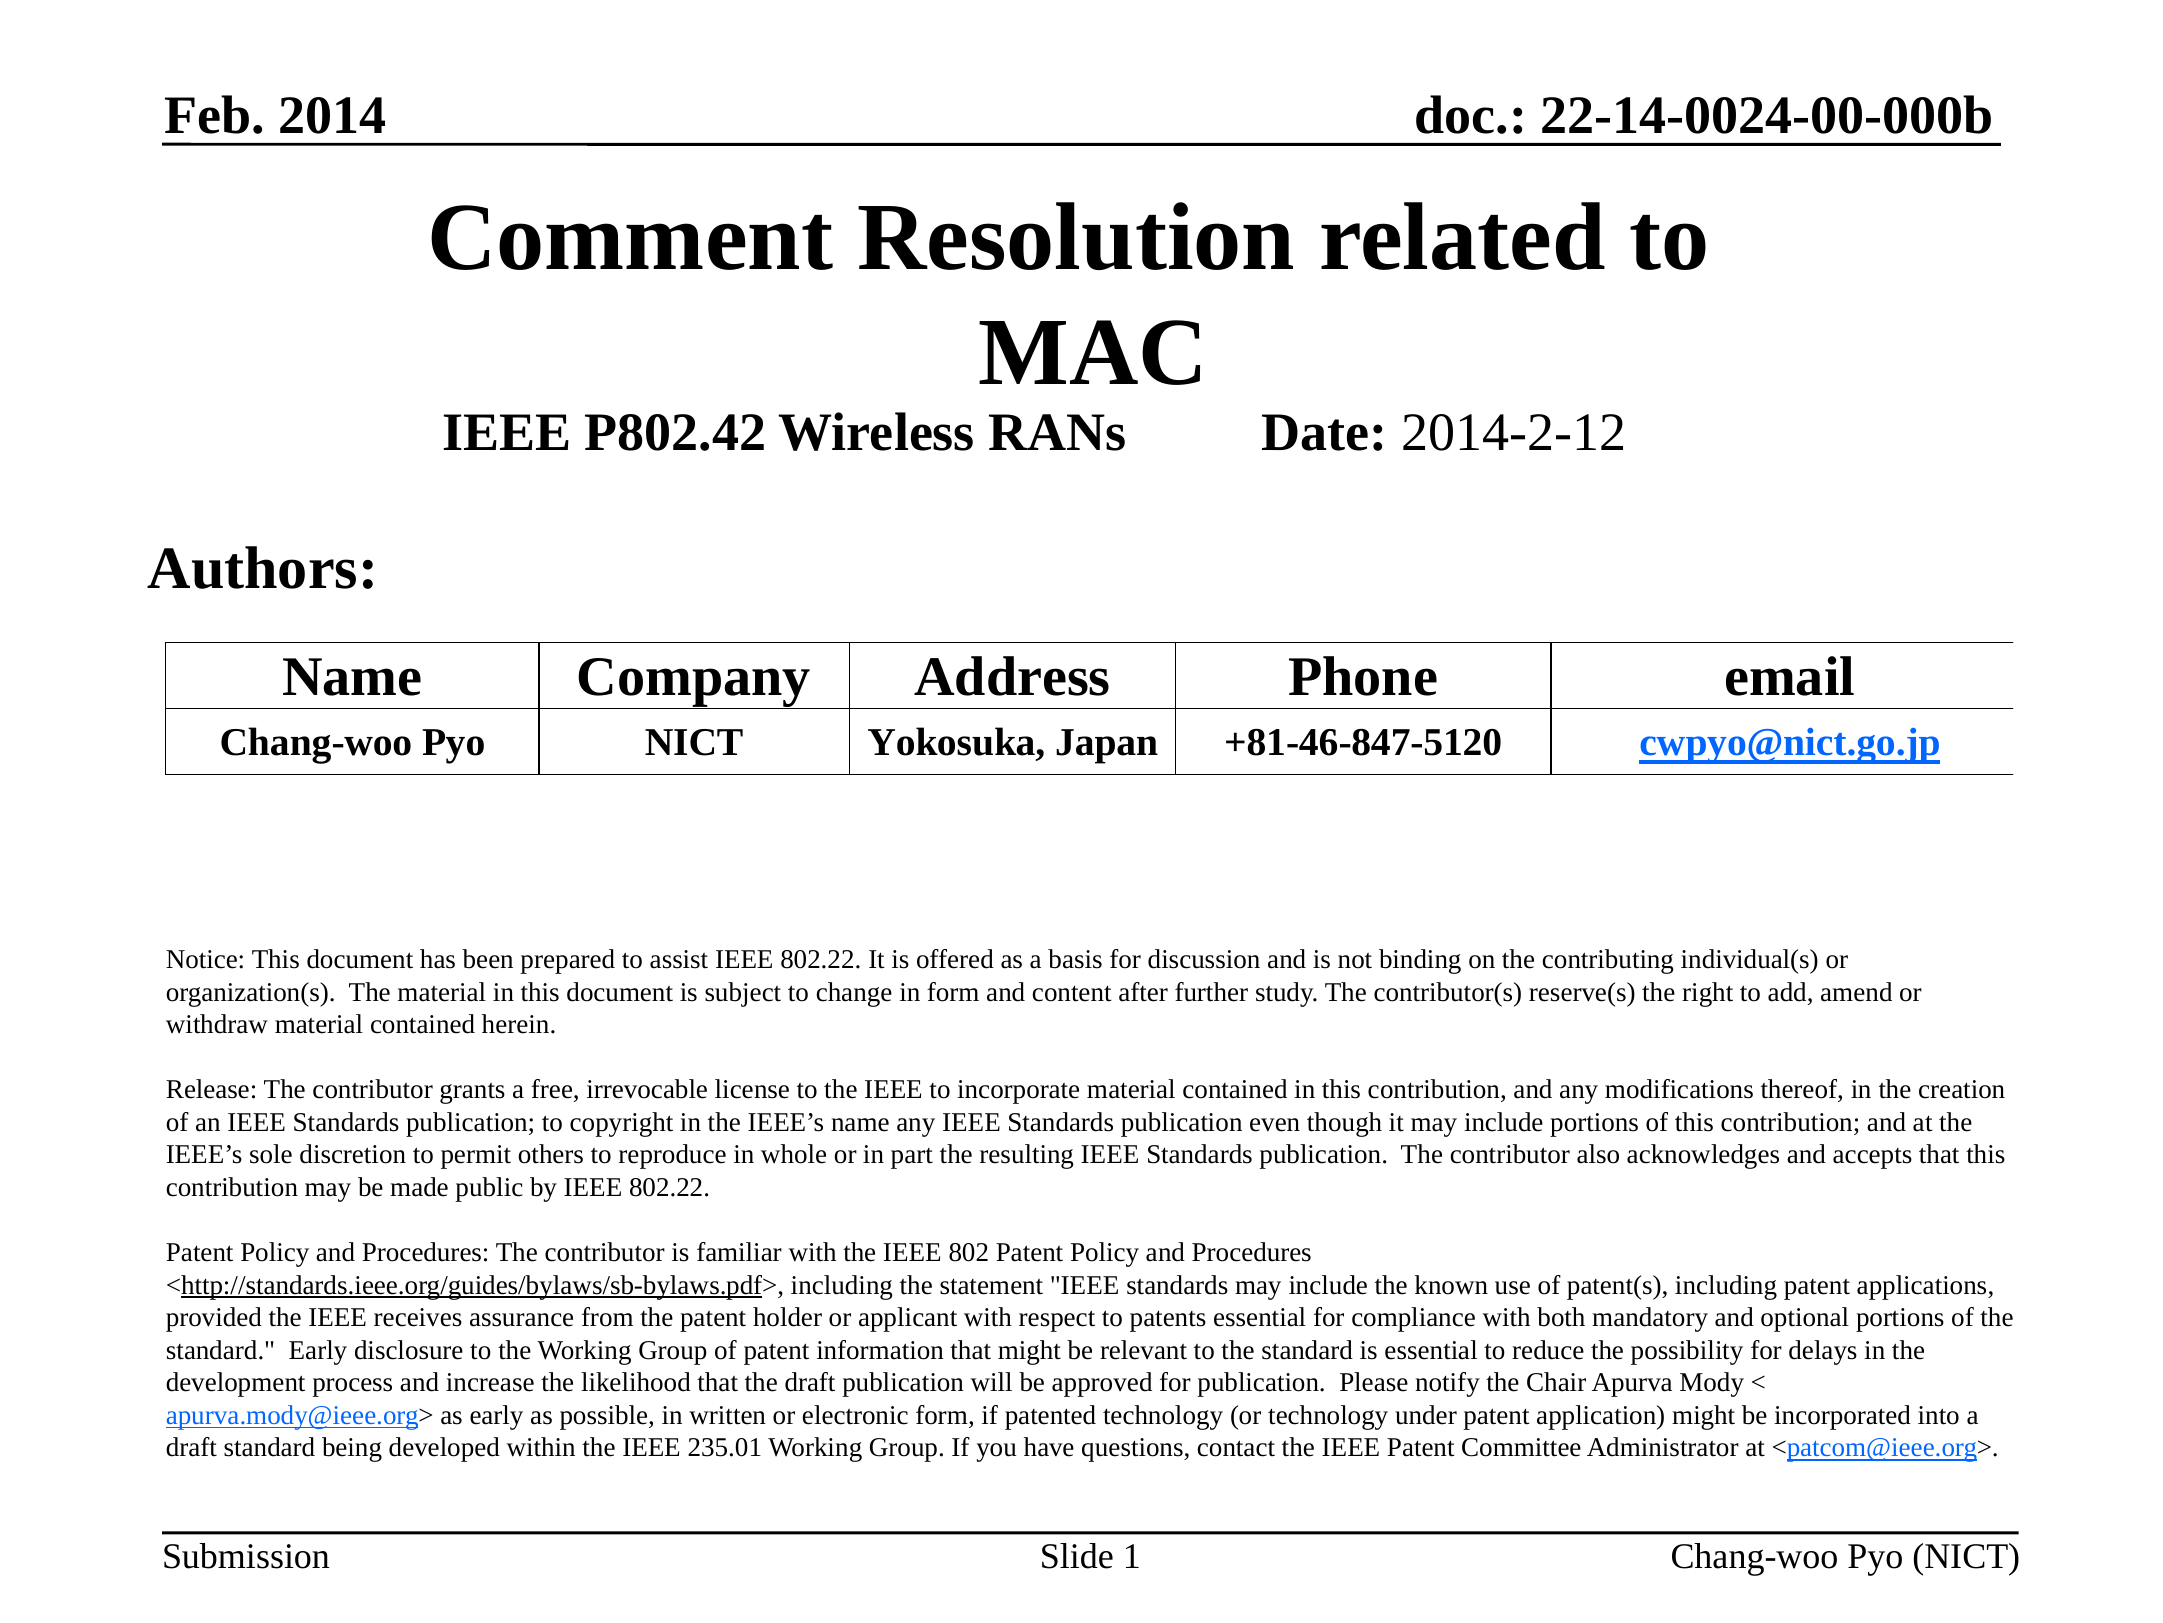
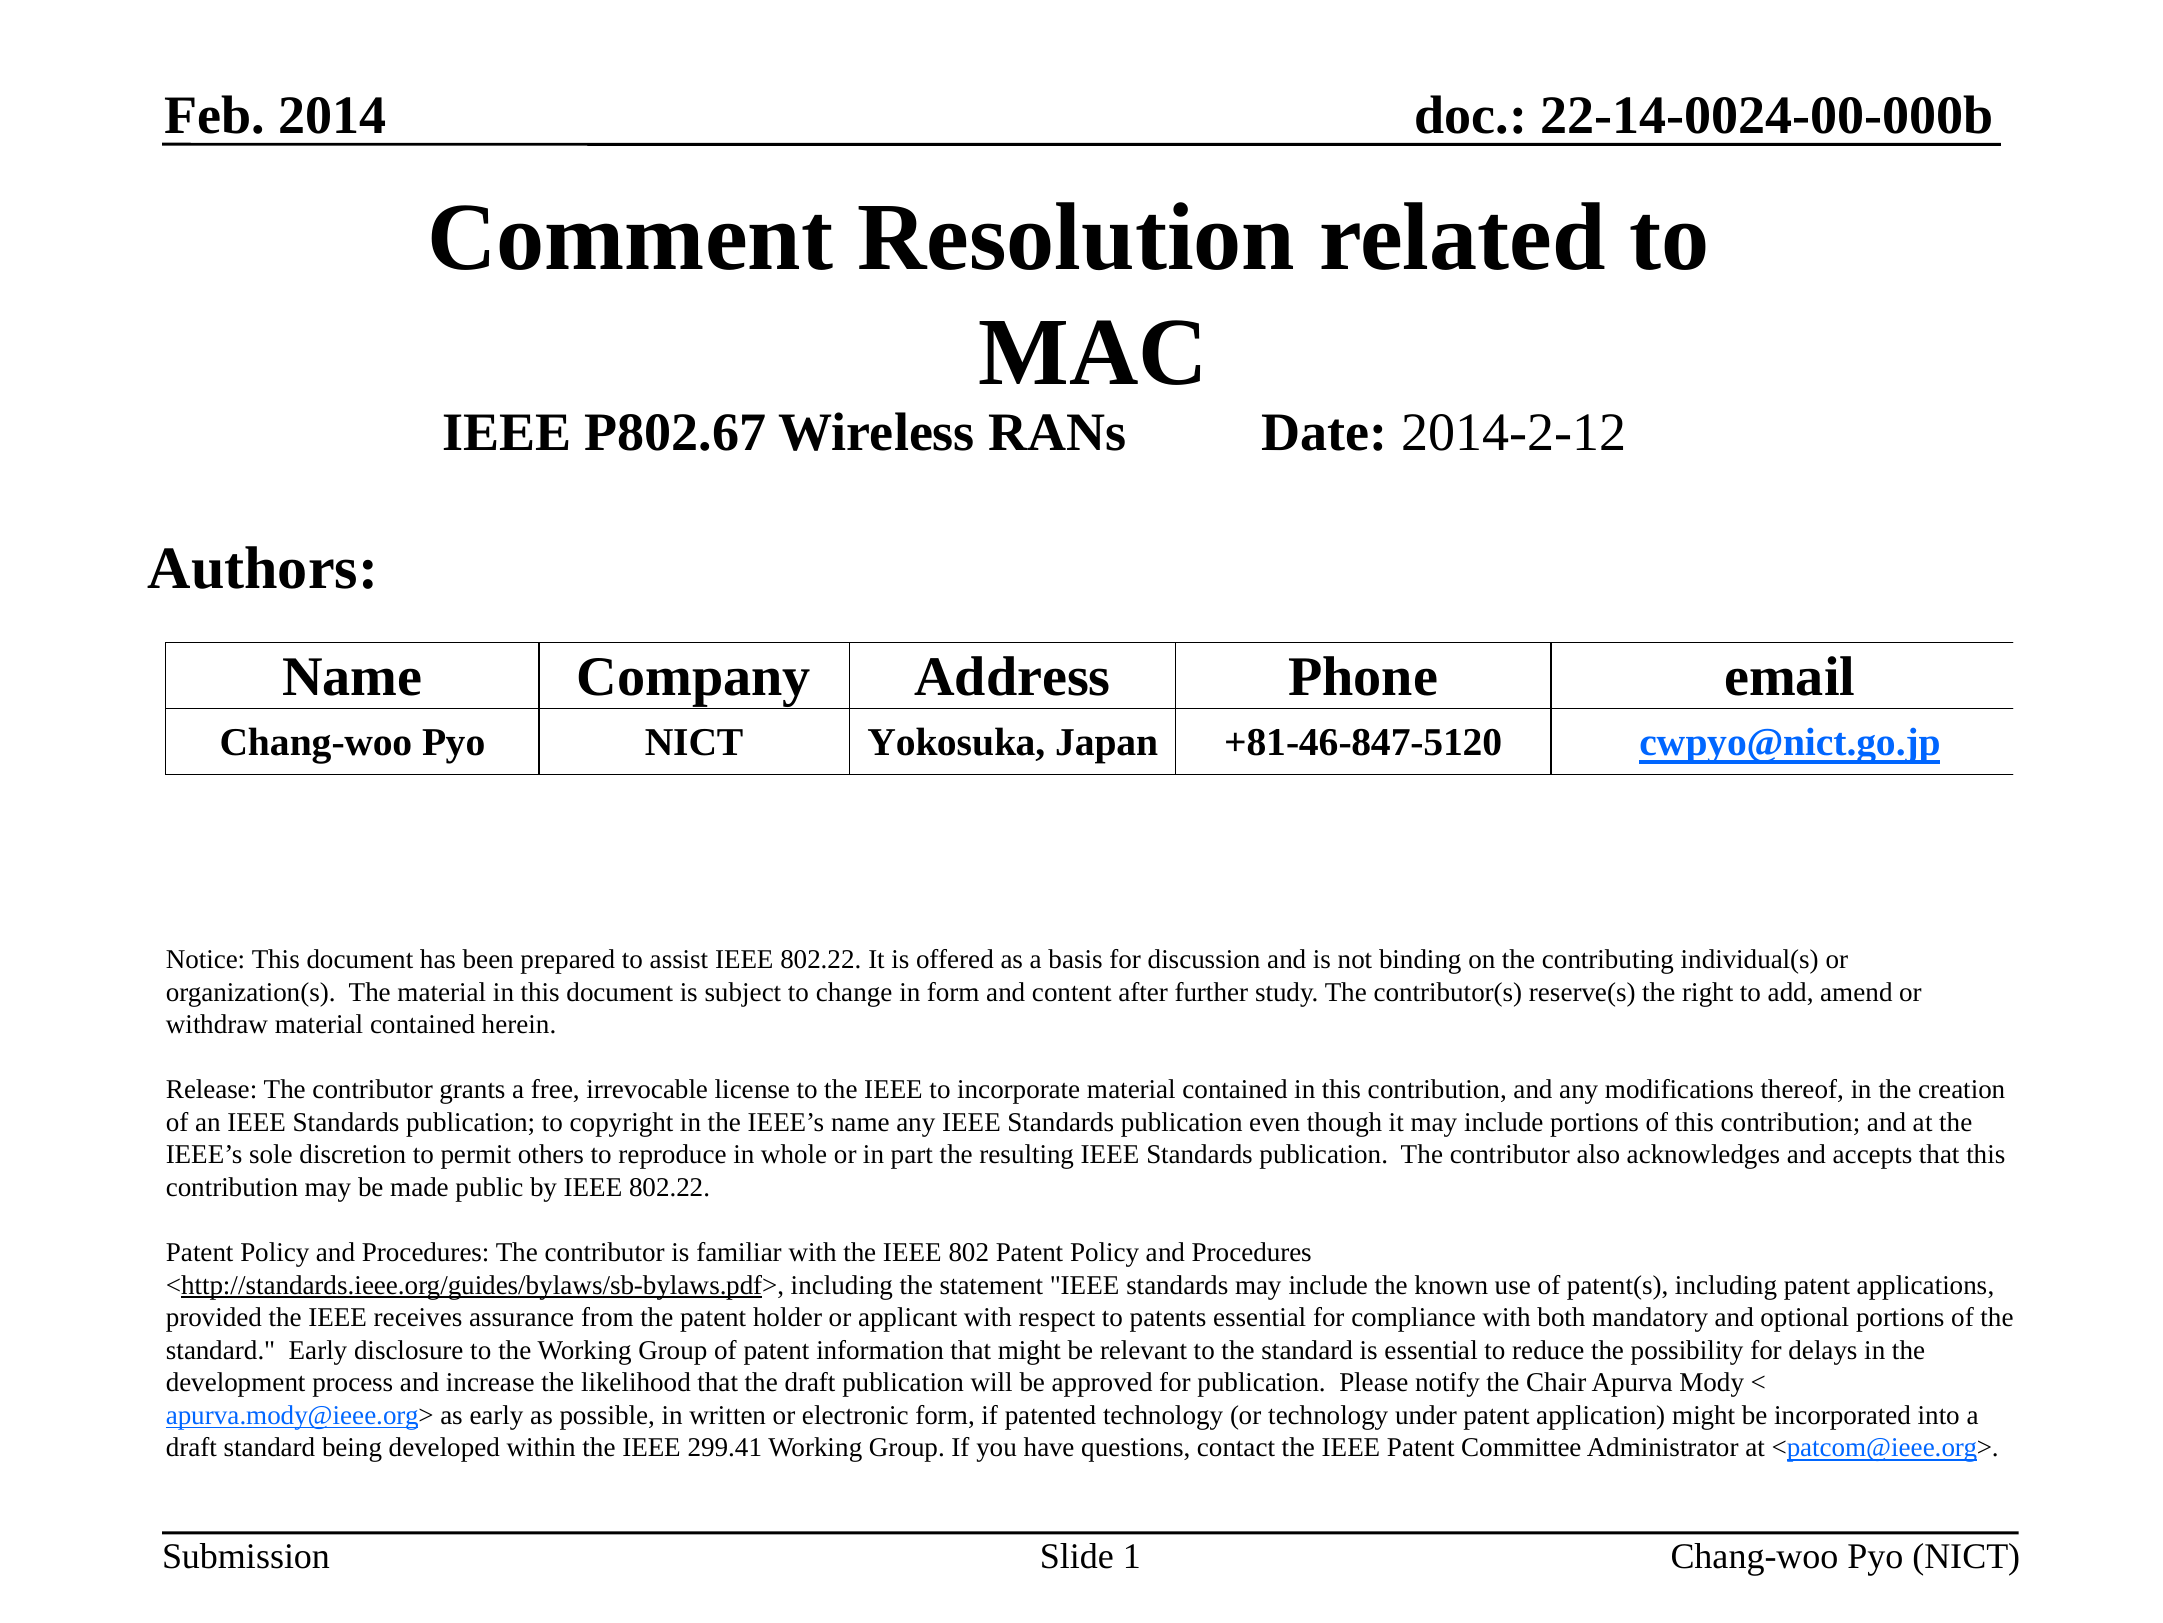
P802.42: P802.42 -> P802.67 (676, 432)
235.01: 235.01 -> 299.41 (725, 1447)
